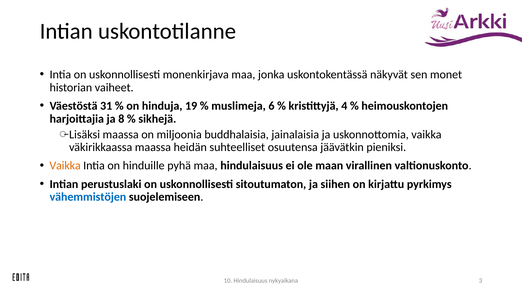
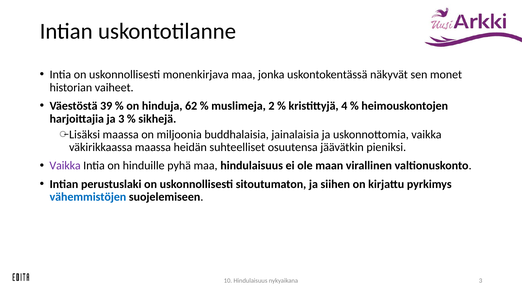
31: 31 -> 39 (106, 106)
19: 19 -> 62 (191, 106)
6: 6 -> 2 (271, 106)
ja 8: 8 -> 3 (121, 119)
Vaikka colour: orange -> purple (65, 165)
